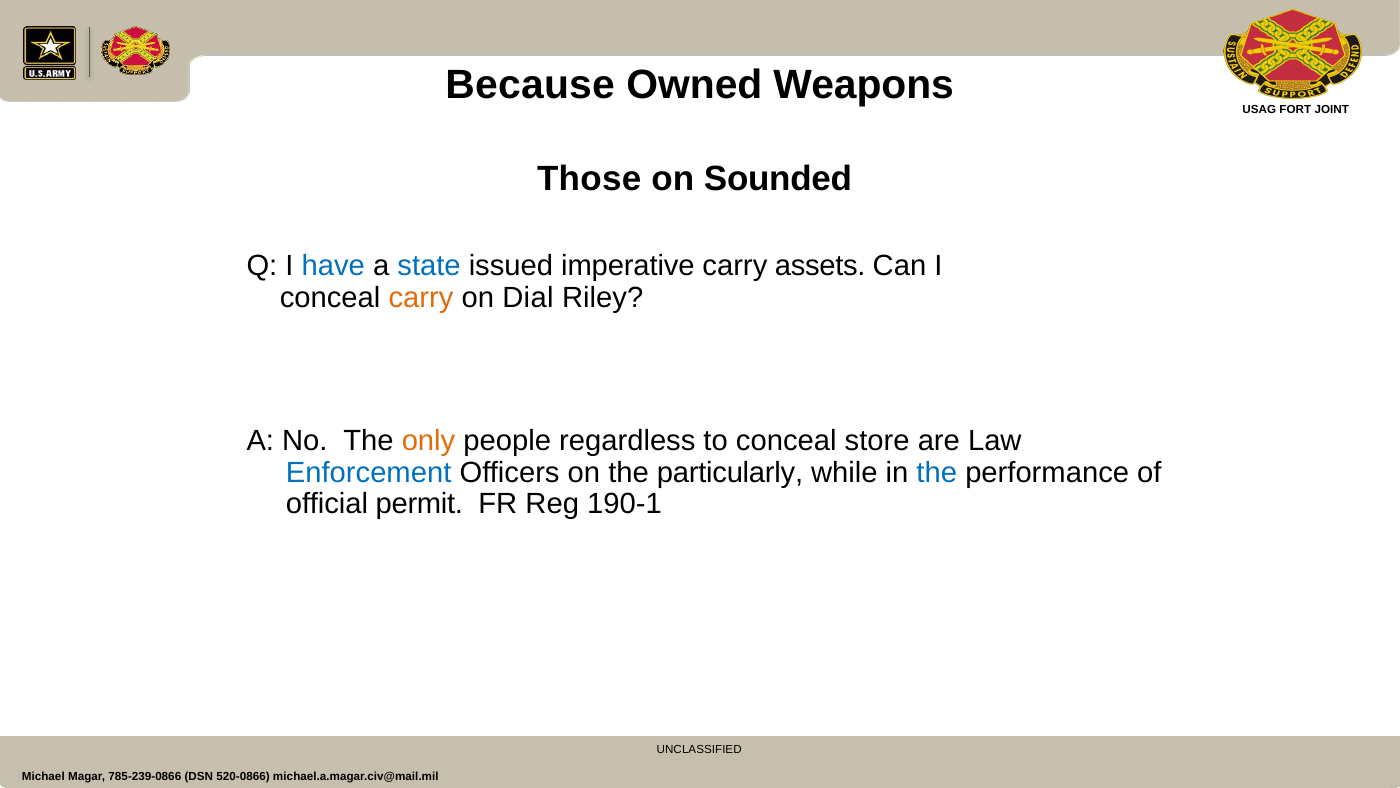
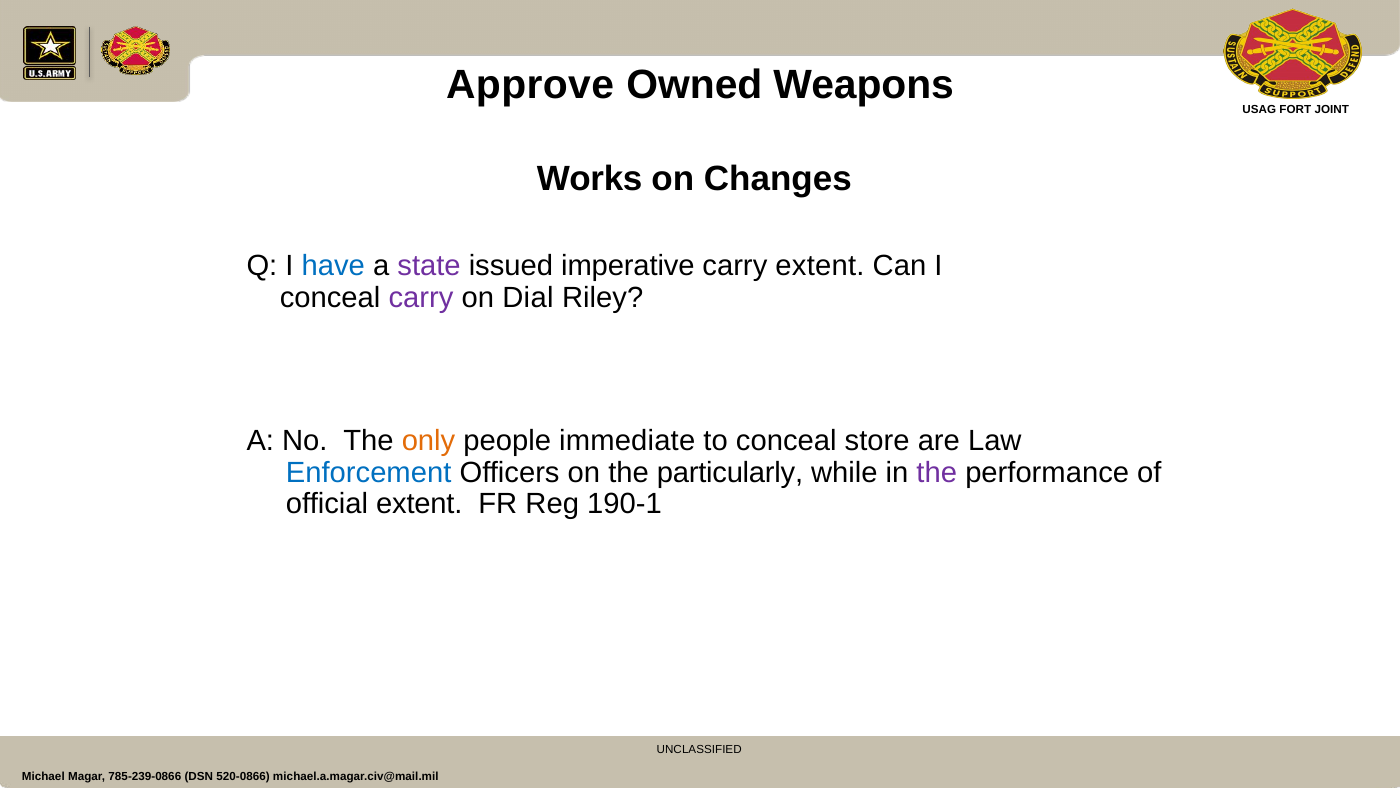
Because: Because -> Approve (530, 85)
Those: Those -> Works (590, 179)
Sounded: Sounded -> Changes (778, 179)
state colour: blue -> purple (429, 266)
carry assets: assets -> extent (820, 266)
carry colour: orange -> purple (421, 297)
regardless: regardless -> immediate (627, 441)
the colour: blue -> purple (937, 472)
official permit: permit -> extent (419, 504)
